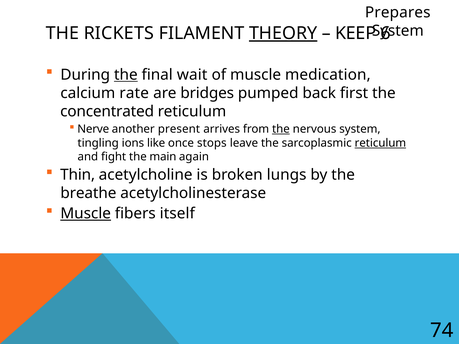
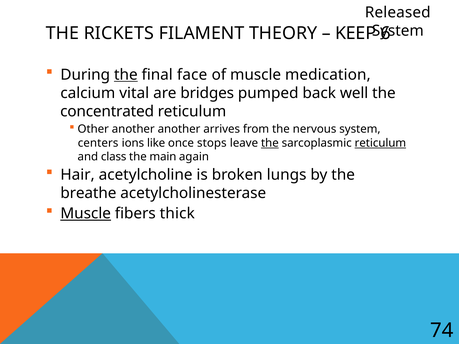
Prepares: Prepares -> Released (398, 12)
THEORY underline: present -> none (283, 33)
wait: wait -> face (192, 75)
rate: rate -> vital (134, 93)
first: first -> well (354, 93)
Nerve: Nerve -> Other (93, 129)
another present: present -> another (179, 129)
the underline: present -> none (281, 129)
tingling: tingling -> centers (98, 143)
the underline: none -> present (270, 143)
fight: fight -> class (114, 157)
Thin: Thin -> Hair (78, 175)
itself: itself -> thick (177, 214)
